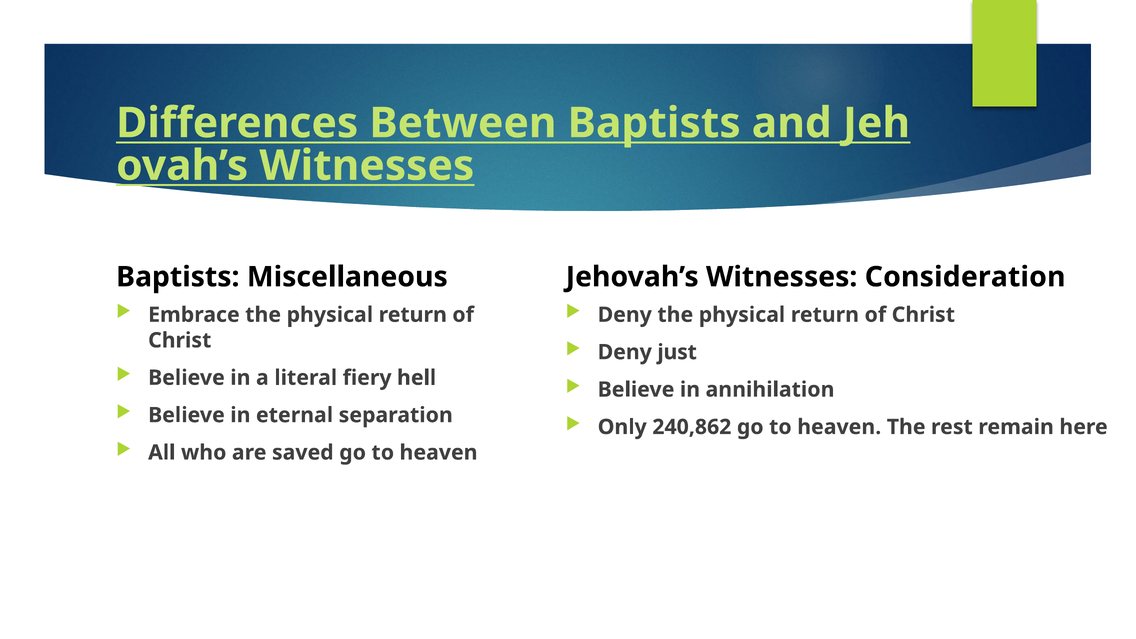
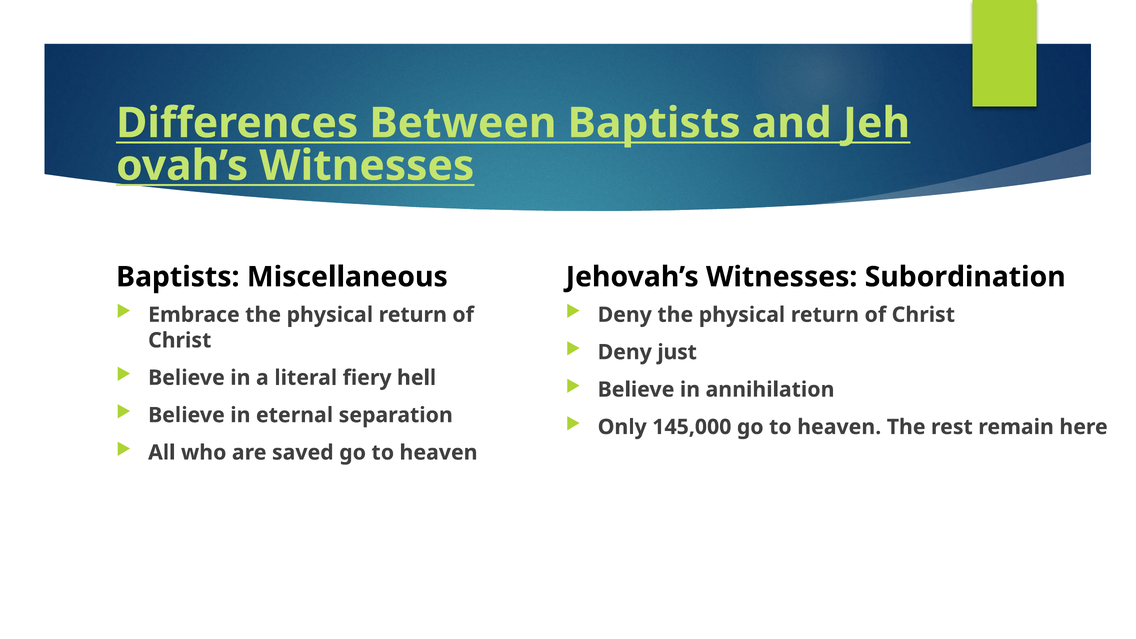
Consideration: Consideration -> Subordination (965, 277)
240,862: 240,862 -> 145,000 (692, 427)
